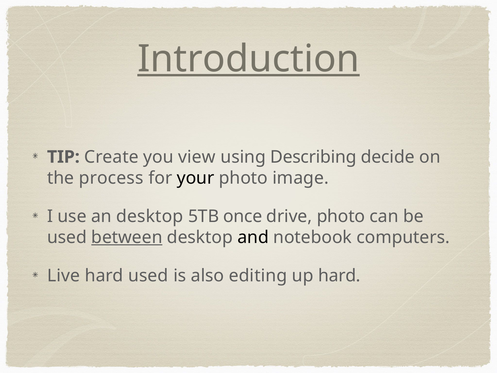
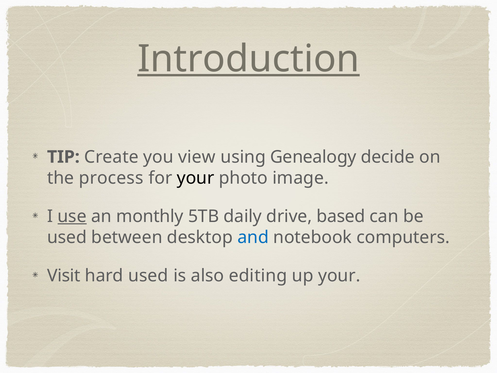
Describing: Describing -> Genealogy (313, 157)
use underline: none -> present (72, 216)
an desktop: desktop -> monthly (150, 216)
once: once -> daily (243, 216)
drive photo: photo -> based (341, 216)
between underline: present -> none (127, 237)
and colour: black -> blue (253, 237)
Live: Live -> Visit (64, 276)
up hard: hard -> your (339, 276)
